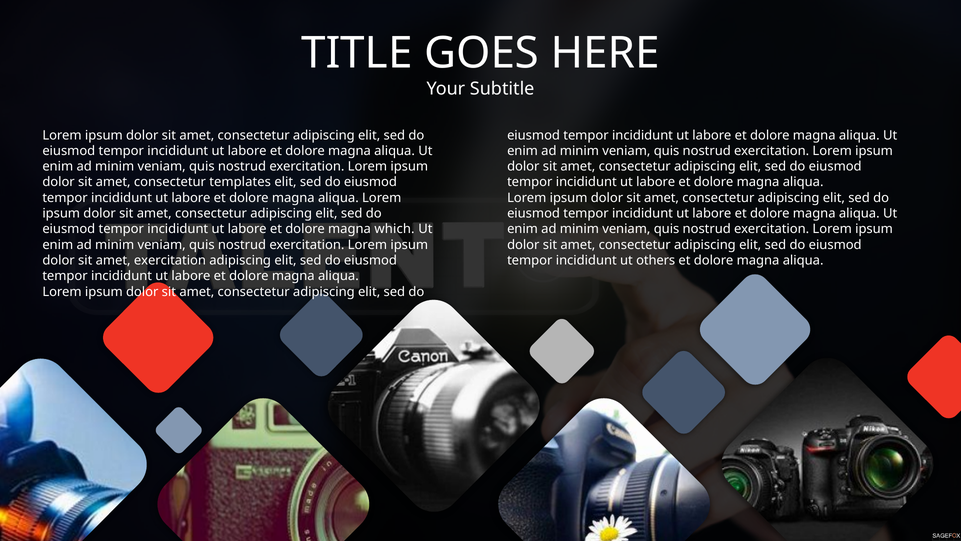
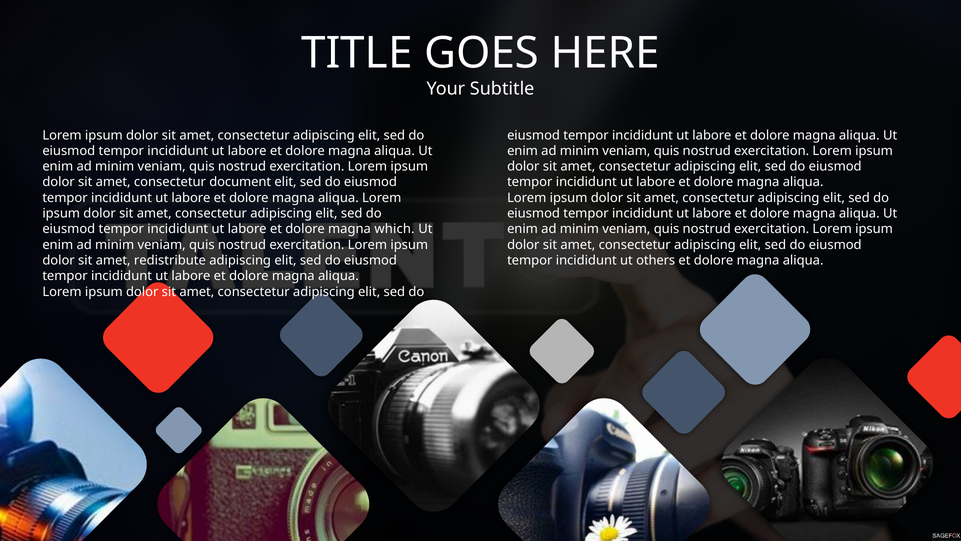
templates: templates -> document (240, 182)
amet exercitation: exercitation -> redistribute (170, 260)
